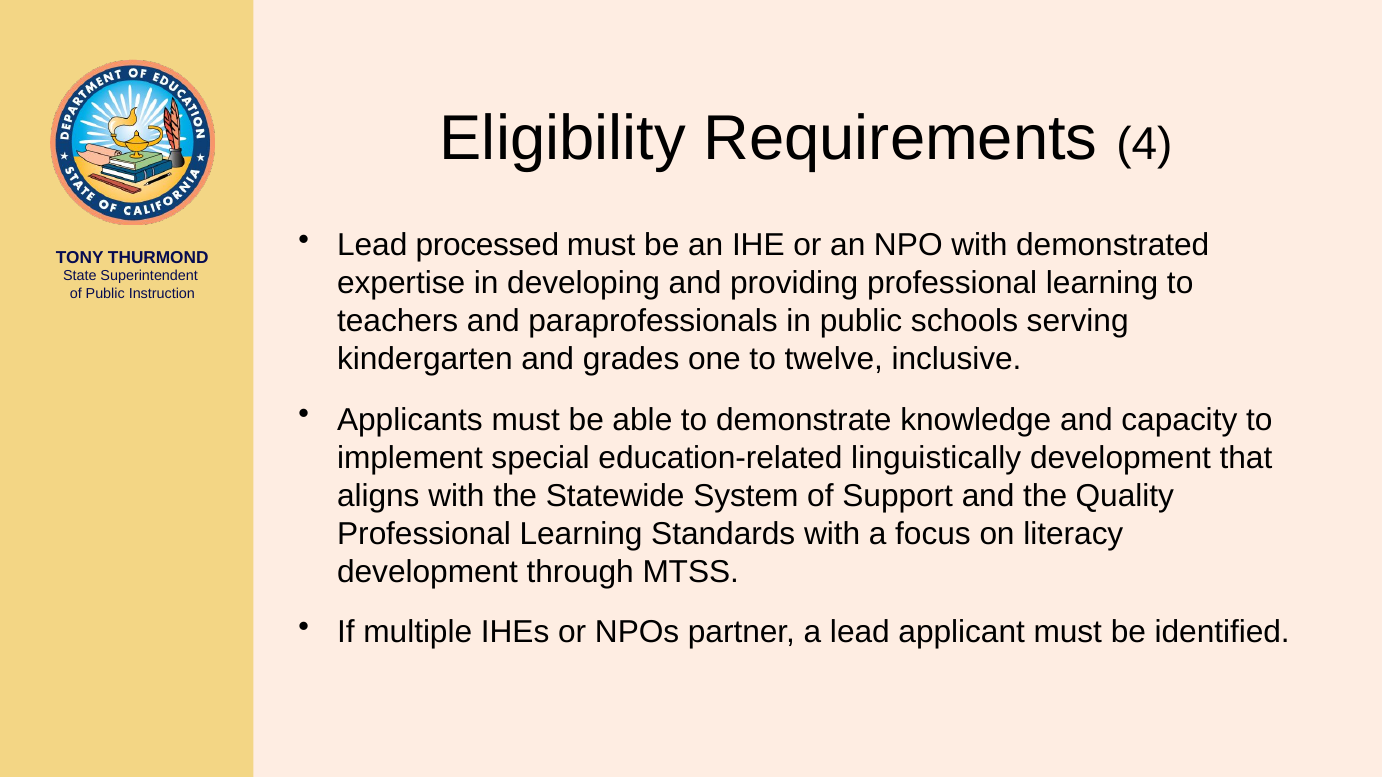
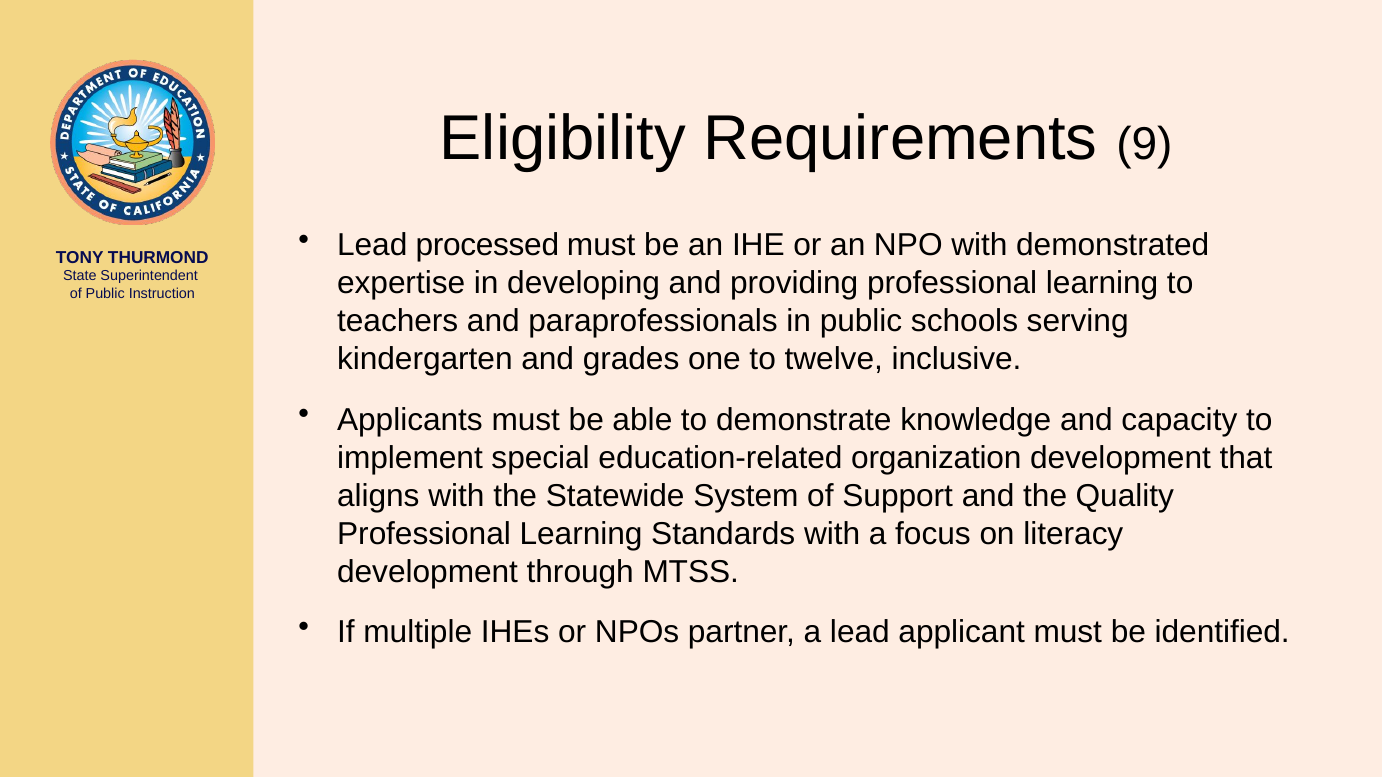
4: 4 -> 9 (1144, 144)
linguistically: linguistically -> organization (936, 458)
